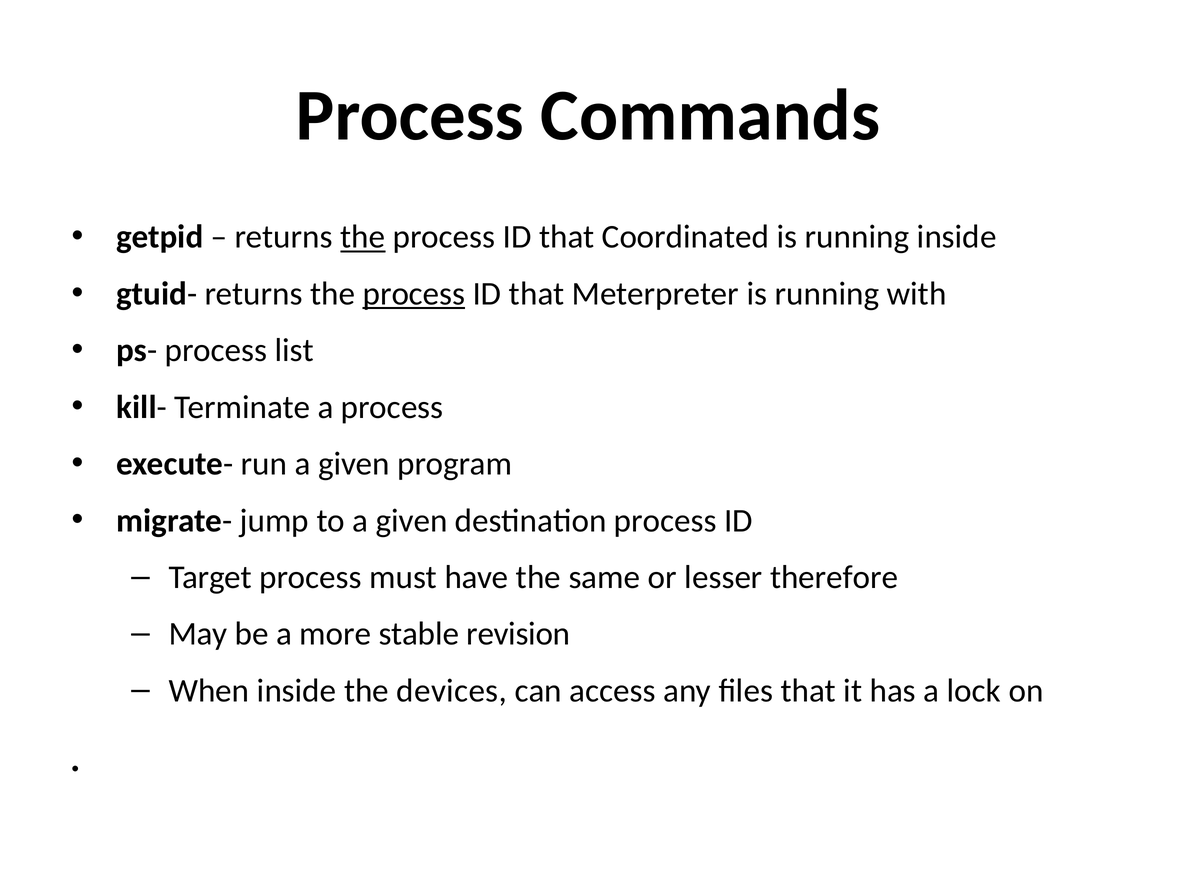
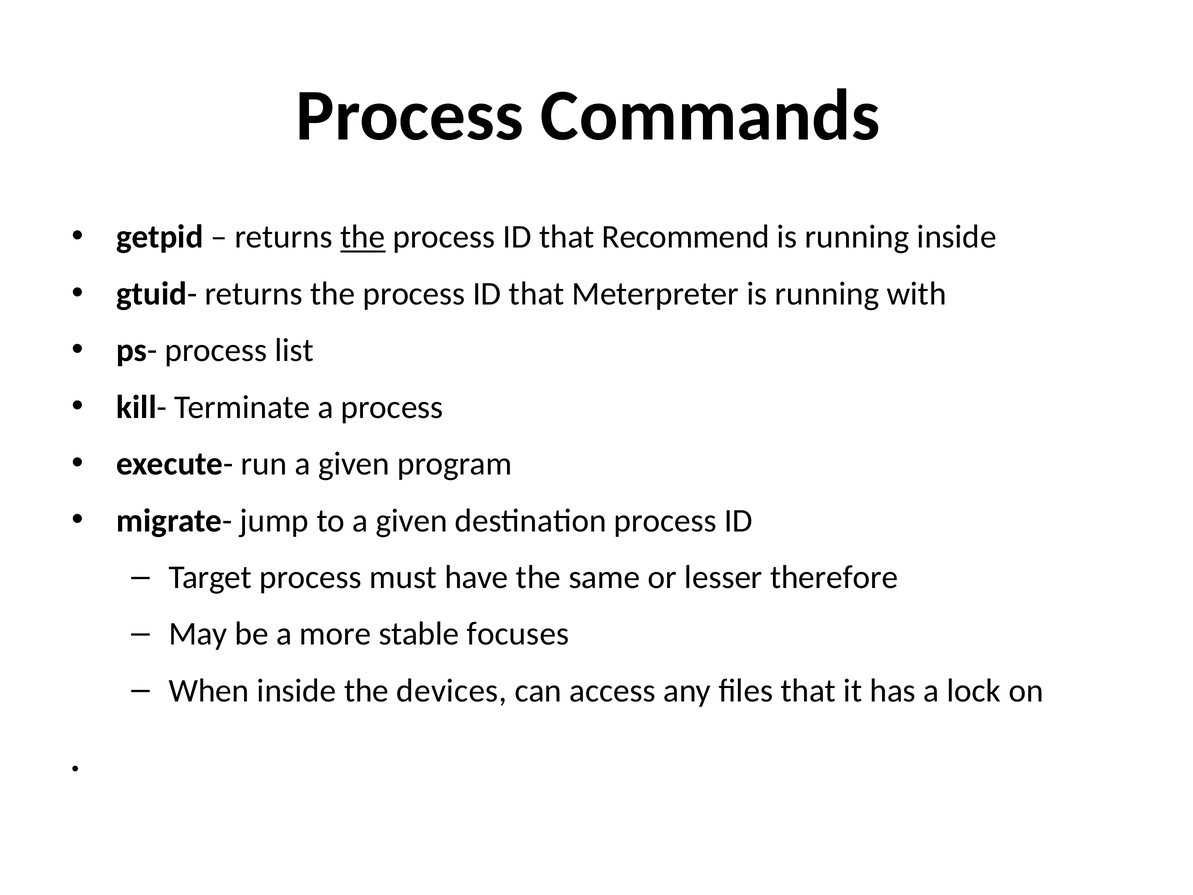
Coordinated: Coordinated -> Recommend (686, 237)
process underline: present -> none (414, 294)
revision: revision -> focuses (518, 634)
